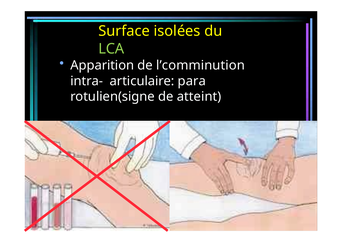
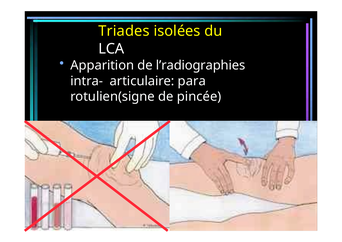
Surface: Surface -> Triades (124, 31)
LCA colour: light green -> white (111, 49)
l’comminution: l’comminution -> l’radiographies (201, 65)
atteint: atteint -> pincée (199, 97)
